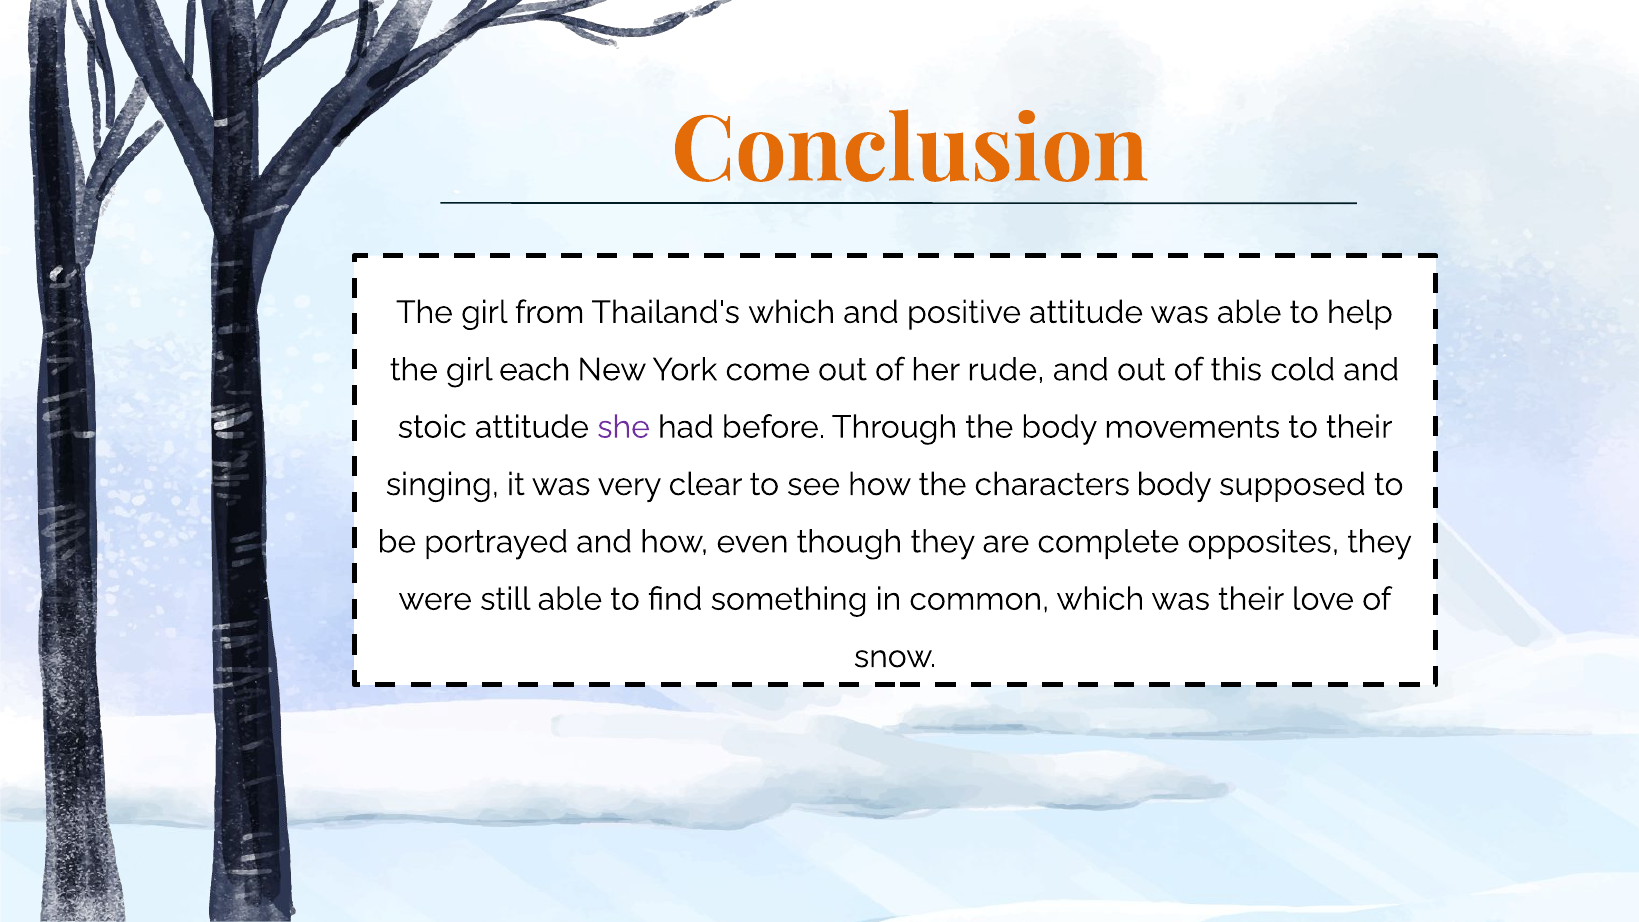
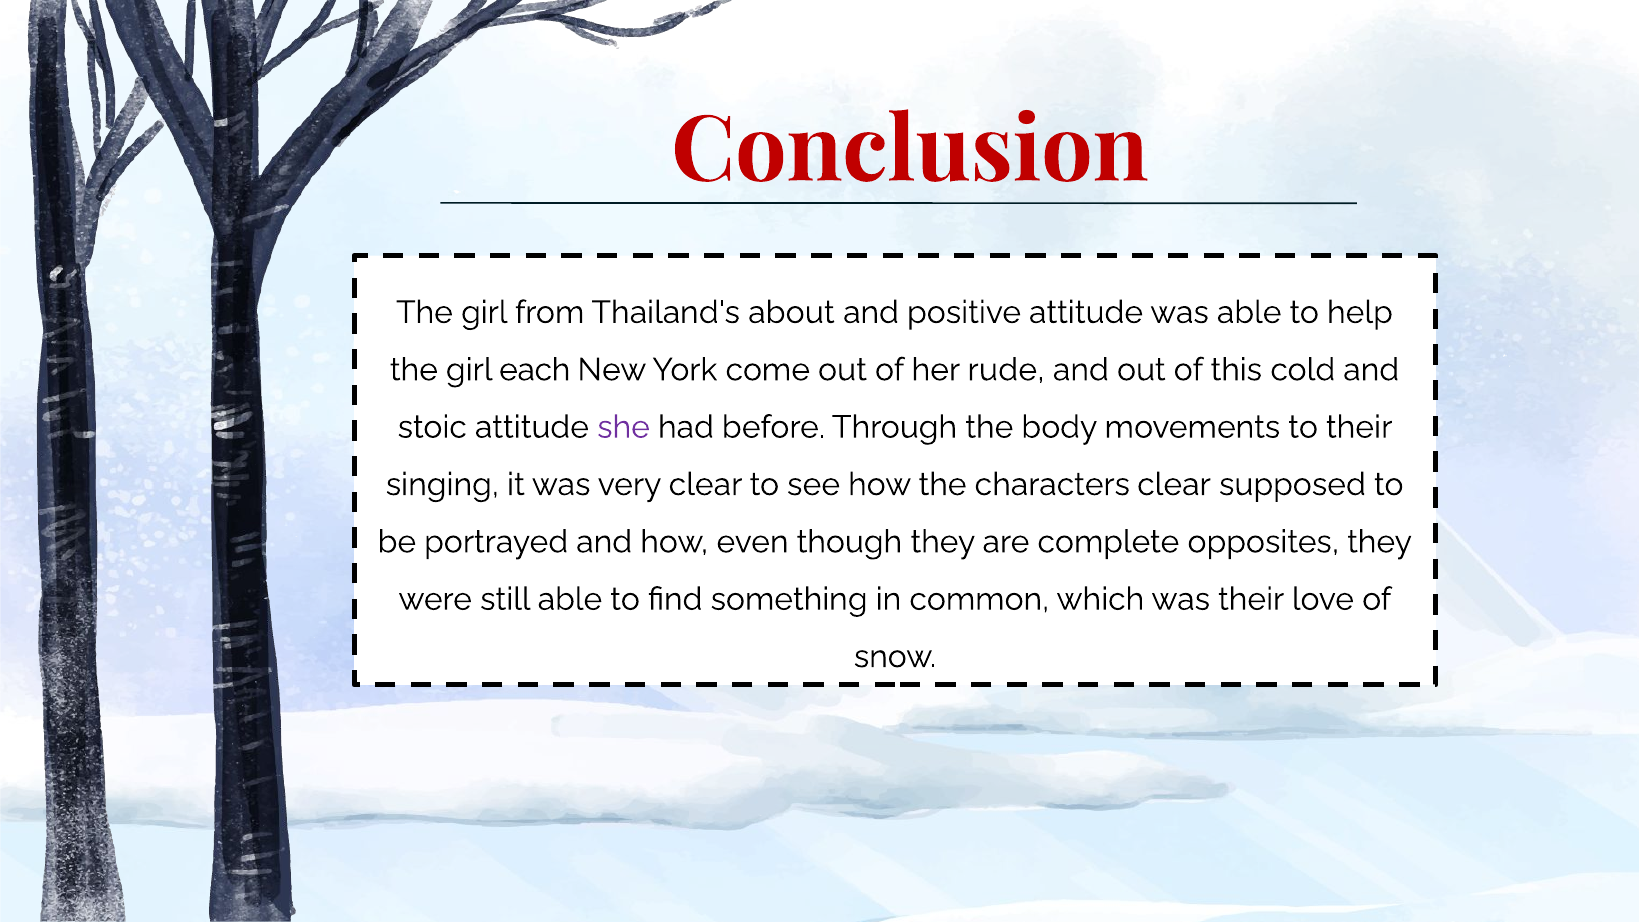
Conclusion colour: orange -> red (910, 151)
Thailand's which: which -> about (791, 312)
characters body: body -> clear (1174, 484)
